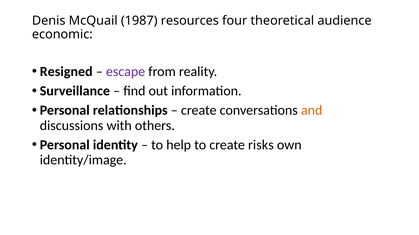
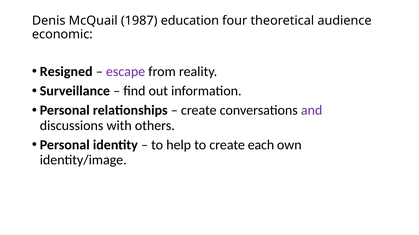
resources: resources -> education (190, 21)
and colour: orange -> purple (312, 111)
risks: risks -> each (261, 145)
